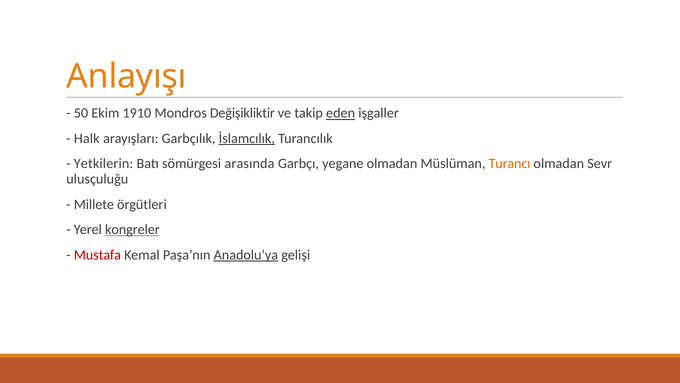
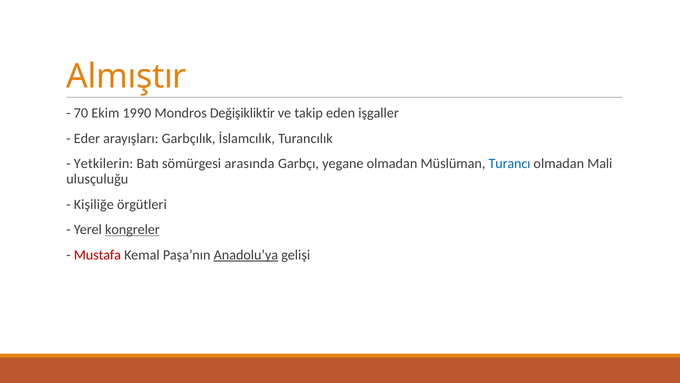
Anlayışı: Anlayışı -> Almıştır (126, 76)
50: 50 -> 70 (81, 113)
1910: 1910 -> 1990 (137, 113)
eden underline: present -> none (341, 113)
Halk: Halk -> Eder (87, 138)
İslamcılık underline: present -> none (247, 138)
Turancı colour: orange -> blue (510, 164)
Sevr: Sevr -> Mali (600, 164)
Millete: Millete -> Kişiliğe (94, 204)
